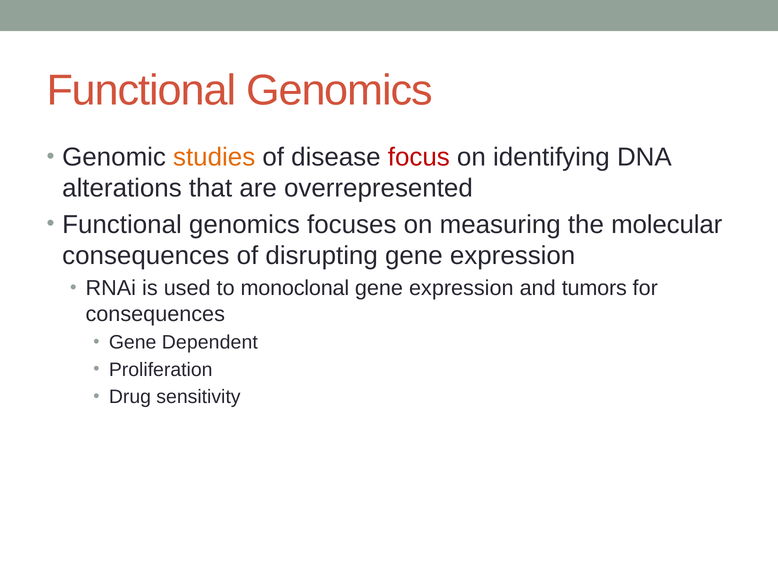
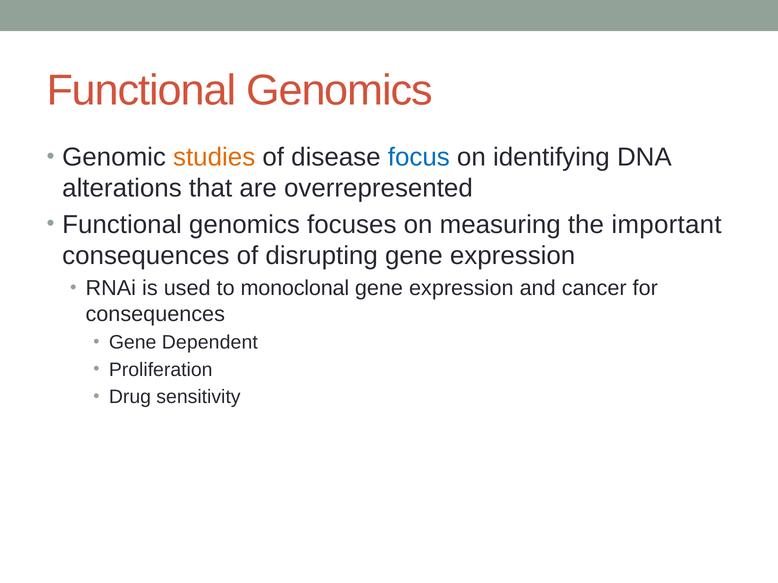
focus colour: red -> blue (419, 157)
molecular: molecular -> important (667, 225)
tumors: tumors -> cancer (594, 289)
